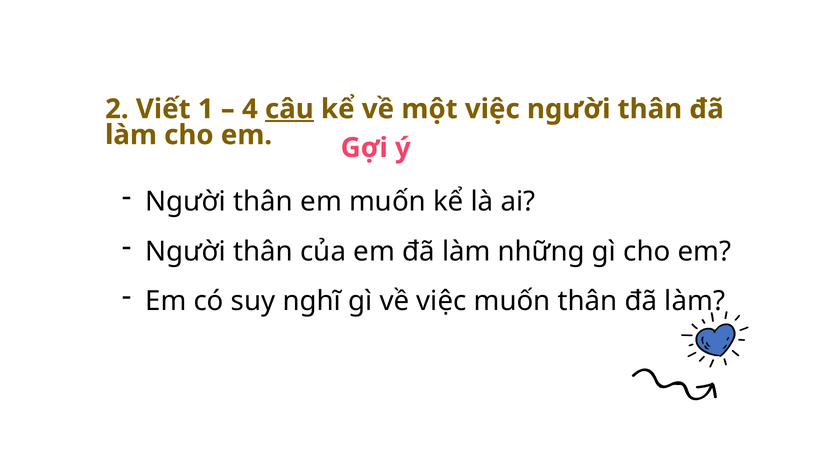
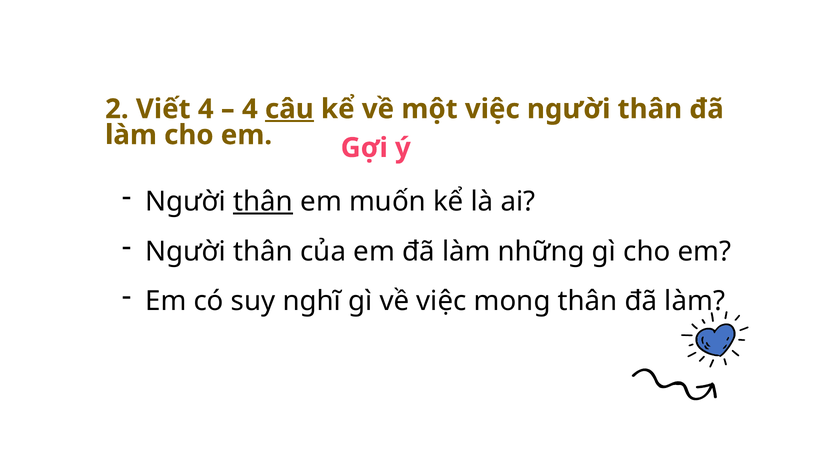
Viết 1: 1 -> 4 (206, 109)
thân underline: none -> present (263, 202)
việc muốn: muốn -> mong (512, 301)
